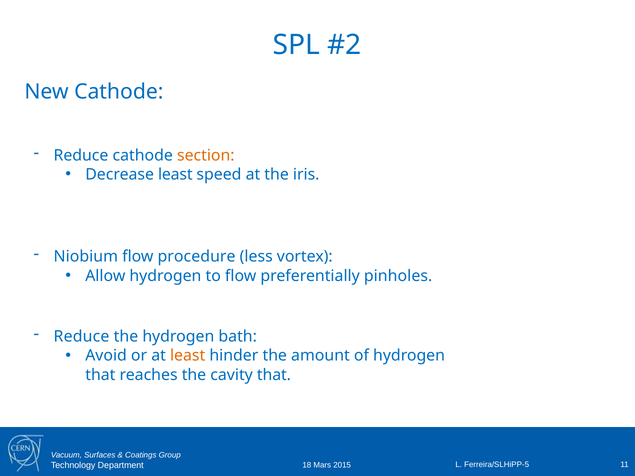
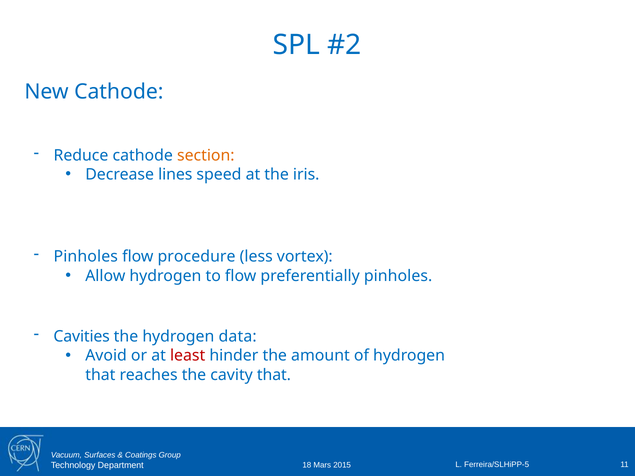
Decrease least: least -> lines (175, 175)
Niobium: Niobium -> Pinholes (86, 257)
Reduce: Reduce -> Cavities (82, 337)
bath: bath -> data (238, 337)
least colour: orange -> red (188, 356)
